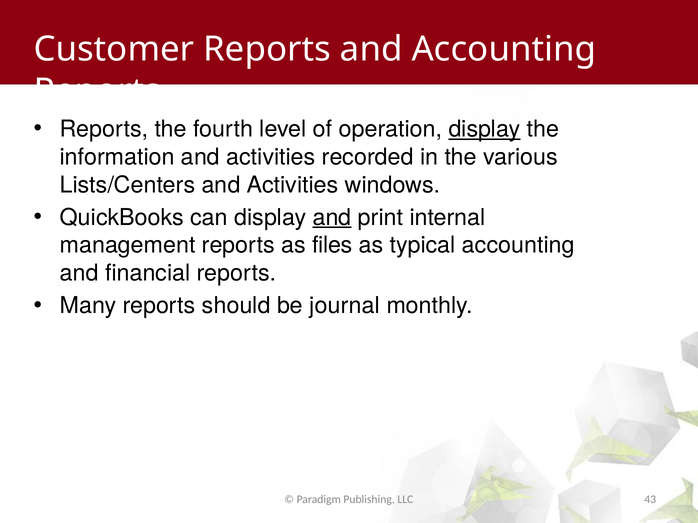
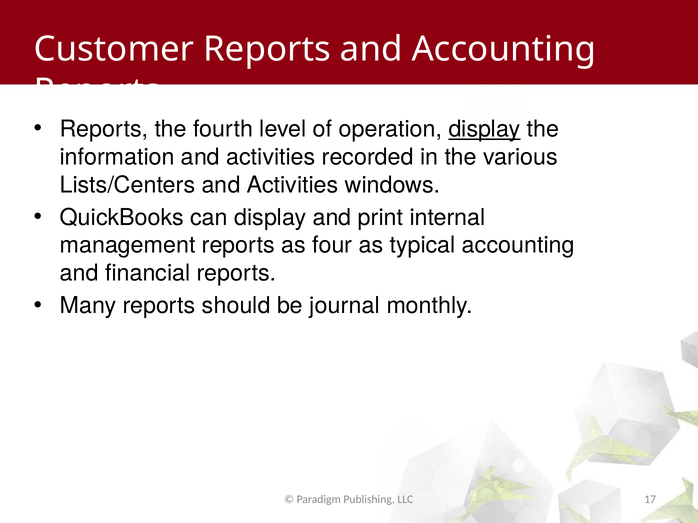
and underline: present -> none (332, 218)
files: files -> four (332, 246)
43: 43 -> 17 (650, 500)
